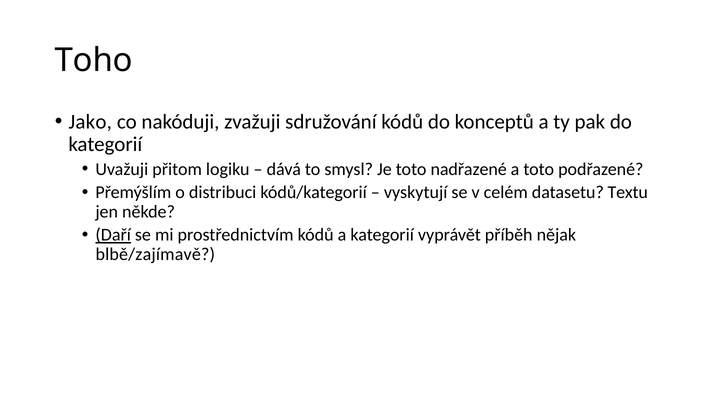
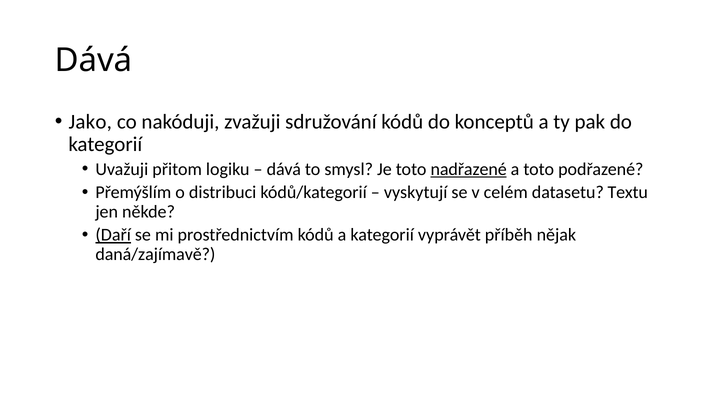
Toho: Toho -> Dává (94, 60)
nadřazené underline: none -> present (469, 169)
blbě/zajímavě: blbě/zajímavě -> daná/zajímavě (155, 254)
